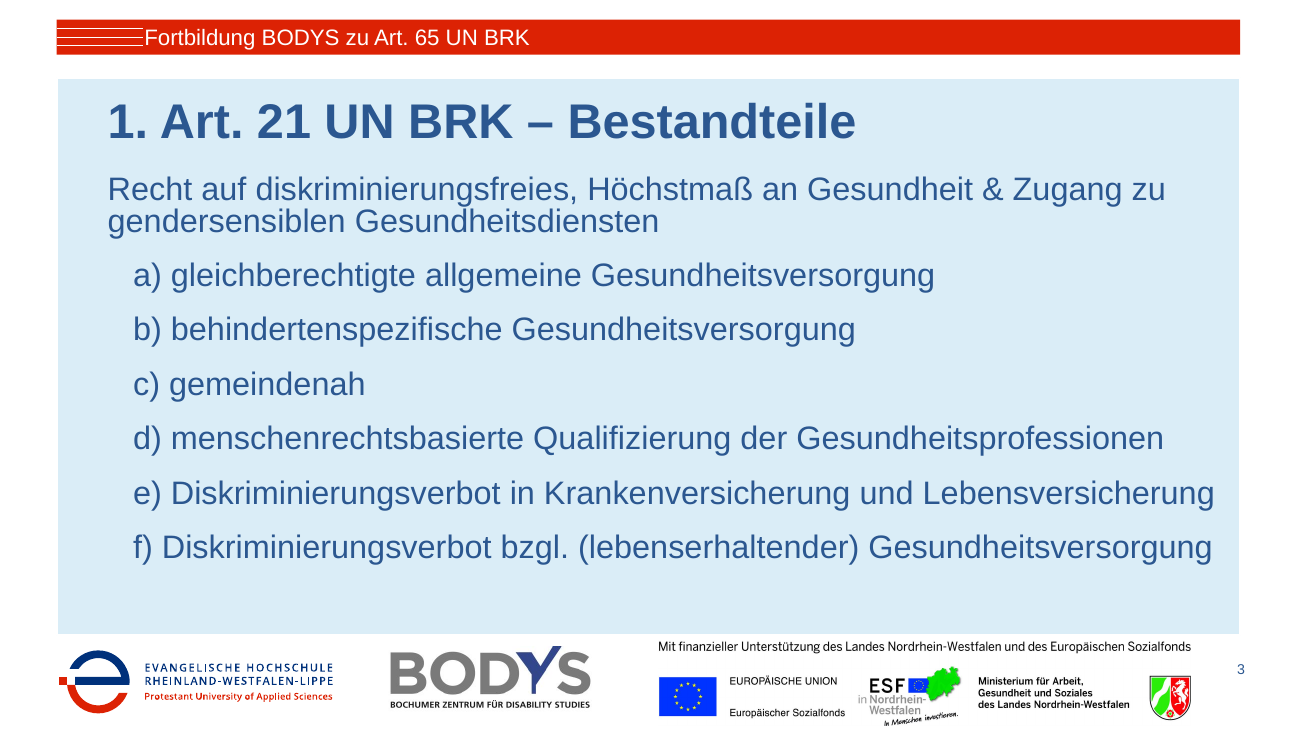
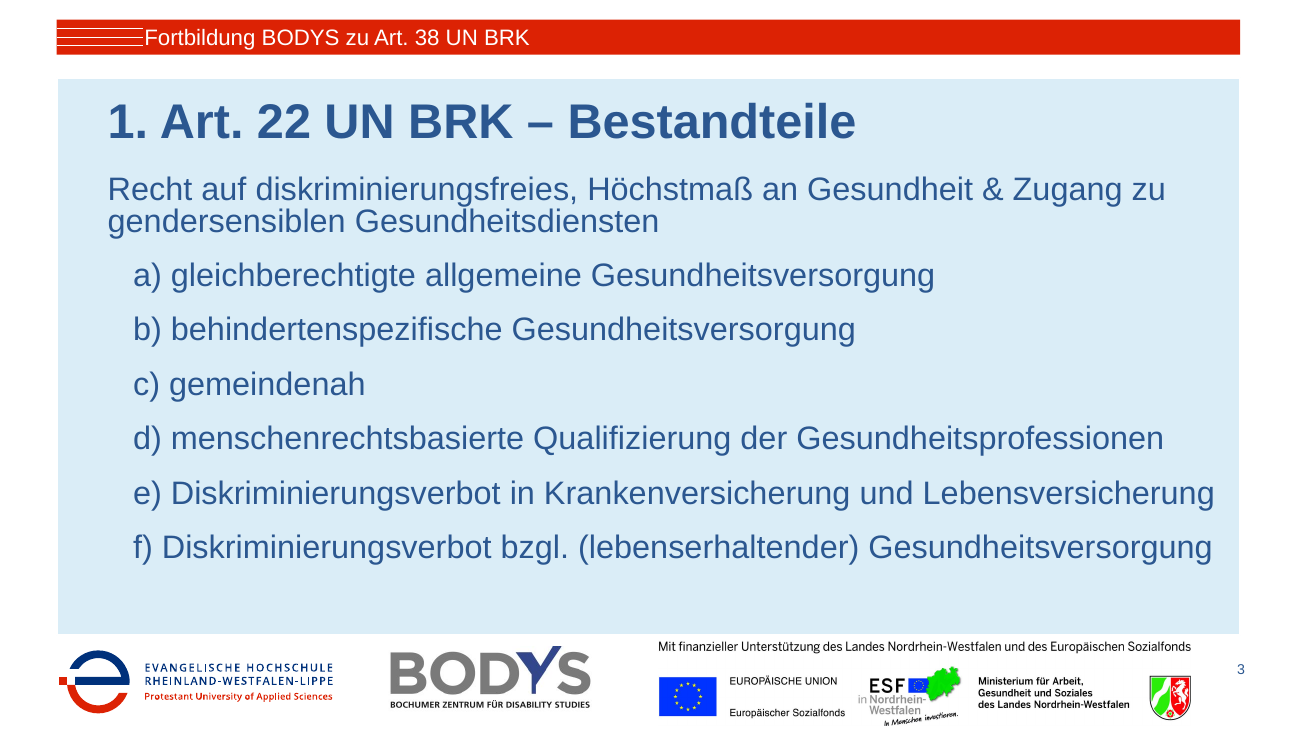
65: 65 -> 38 (427, 38)
21: 21 -> 22 (284, 122)
